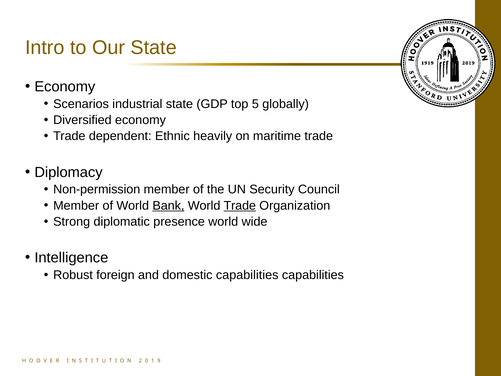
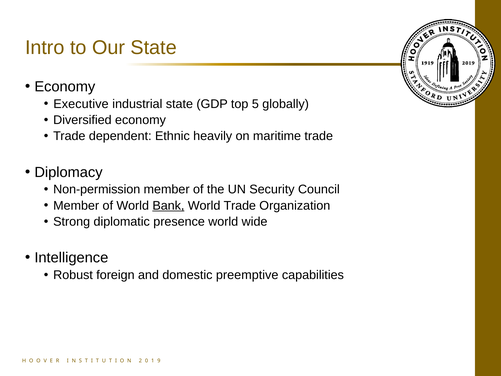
Scenarios: Scenarios -> Executive (81, 104)
Trade underline: present -> none (240, 205)
domestic capabilities: capabilities -> preemptive (247, 275)
